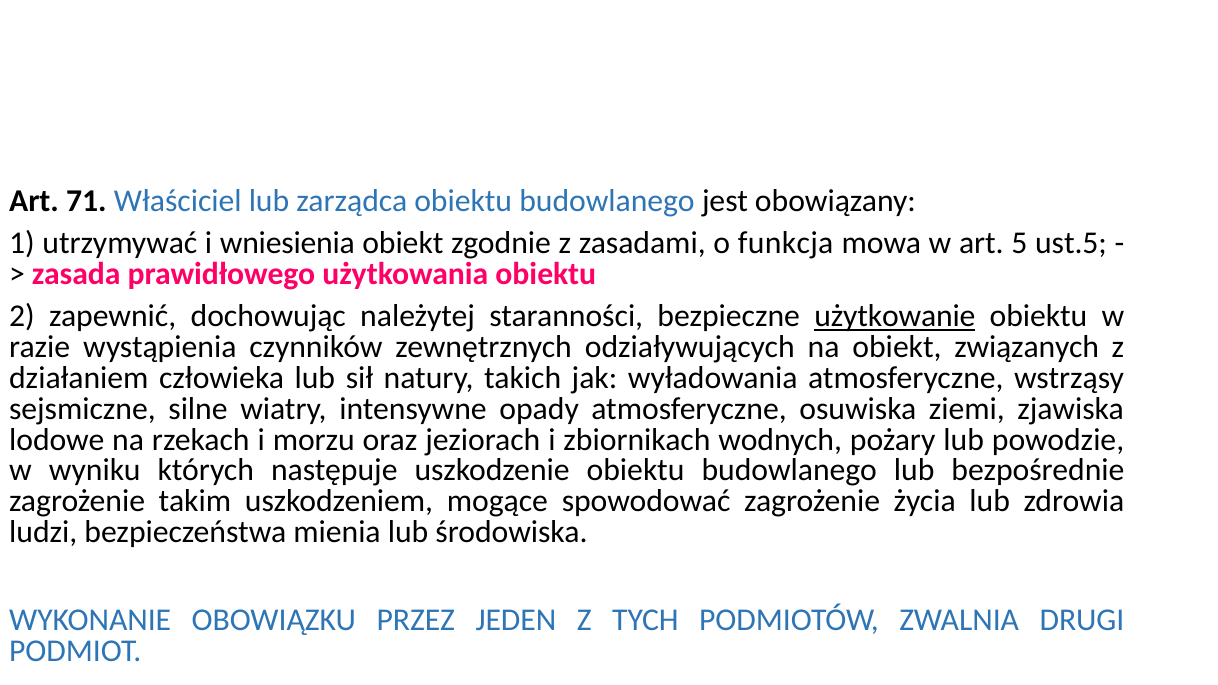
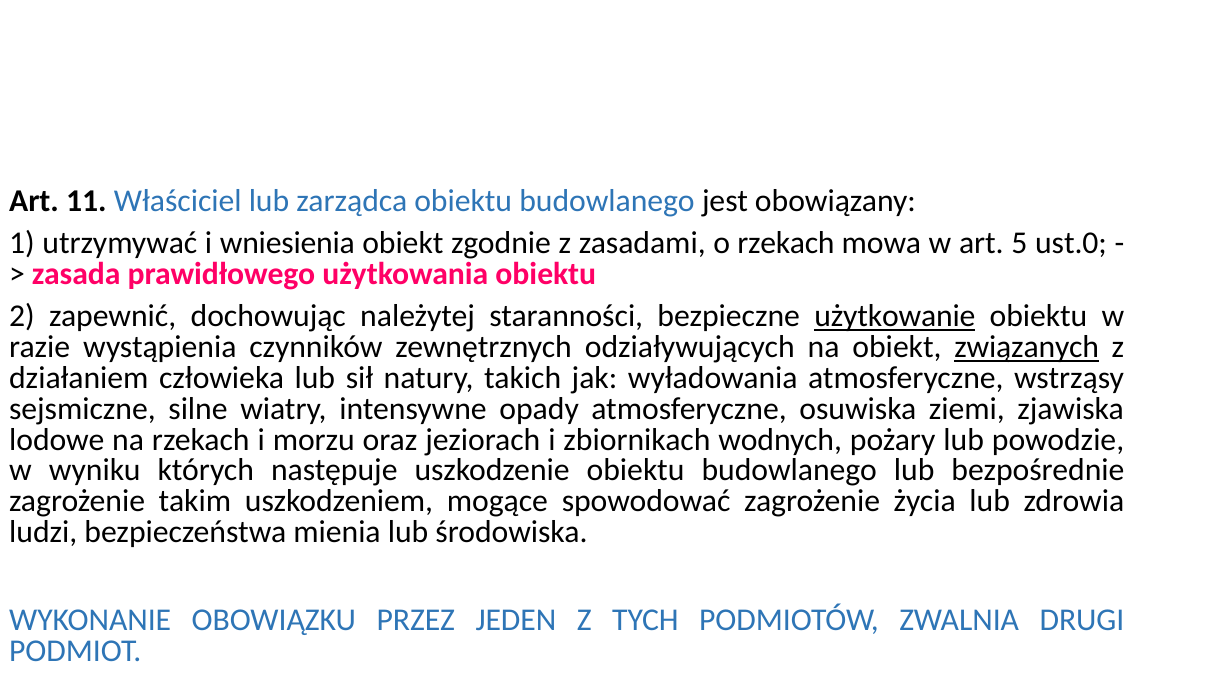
71: 71 -> 11 (86, 201)
o funkcja: funkcja -> rzekach (786, 243)
ust.5: ust.5 -> ust.0 (1071, 243)
związanych underline: none -> present (1027, 347)
